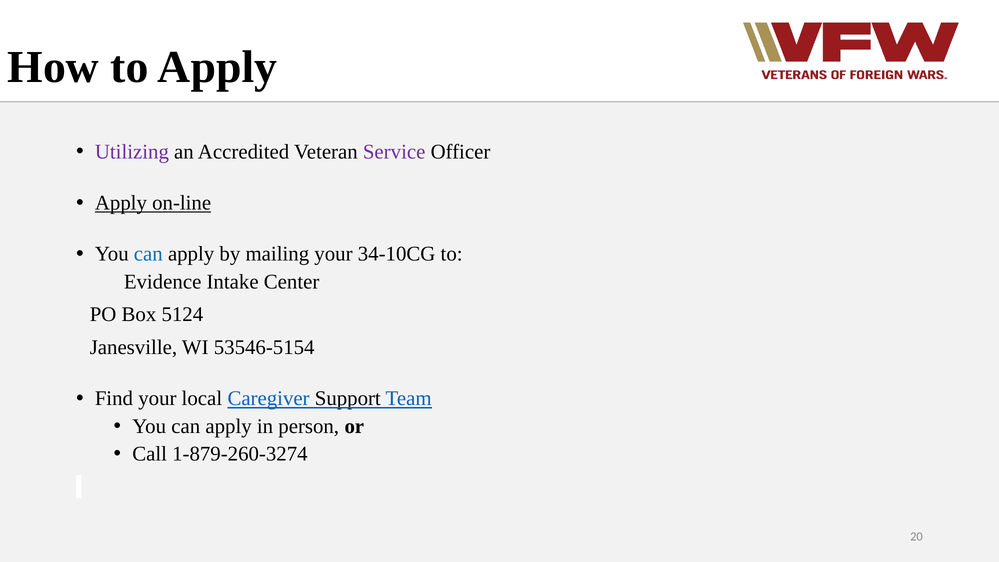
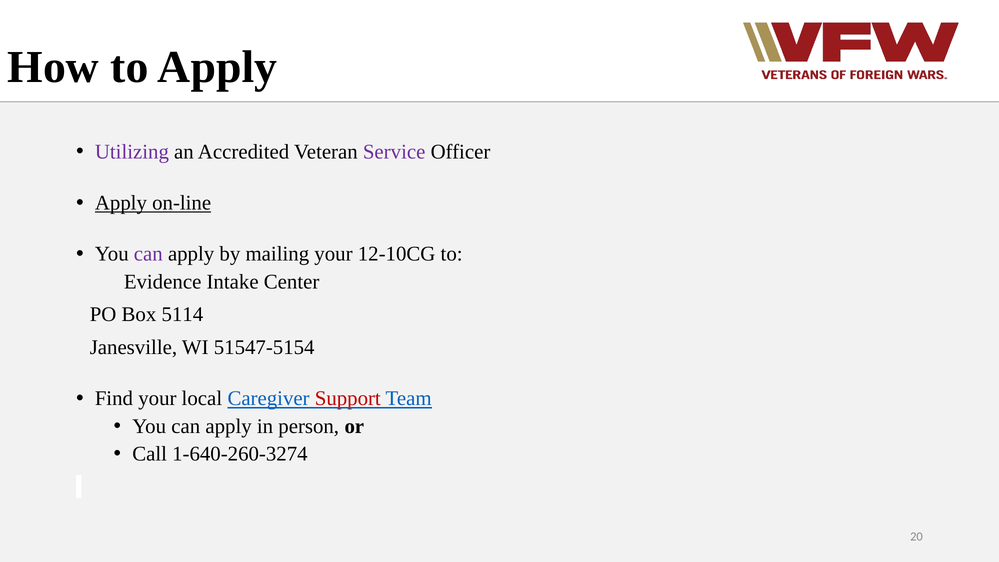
can colour: blue -> purple (148, 254)
34-10CG: 34-10CG -> 12-10CG (397, 254)
5124: 5124 -> 5114 (182, 315)
53546-5154: 53546-5154 -> 51547-5154 (264, 347)
Support colour: black -> red (348, 399)
1-879-260-3274: 1-879-260-3274 -> 1-640-260-3274 (240, 454)
